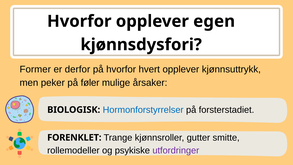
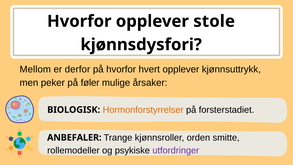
egen: egen -> stole (214, 21)
Former: Former -> Mellom (35, 69)
Hormonforstyrrelser colour: blue -> orange (143, 110)
FORENKLET: FORENKLET -> ANBEFALER (74, 137)
gutter: gutter -> orden (198, 137)
